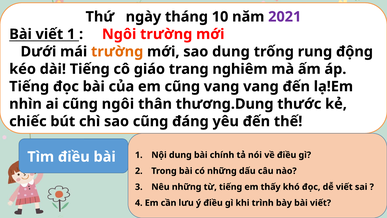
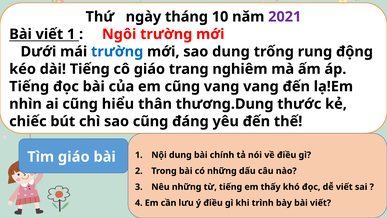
trường colour: orange -> blue (117, 52)
cũng ngôi: ngôi -> hiểu (118, 104)
Tìm điều: điều -> giáo (74, 157)
